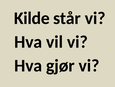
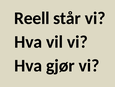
Kilde: Kilde -> Reell (32, 18)
